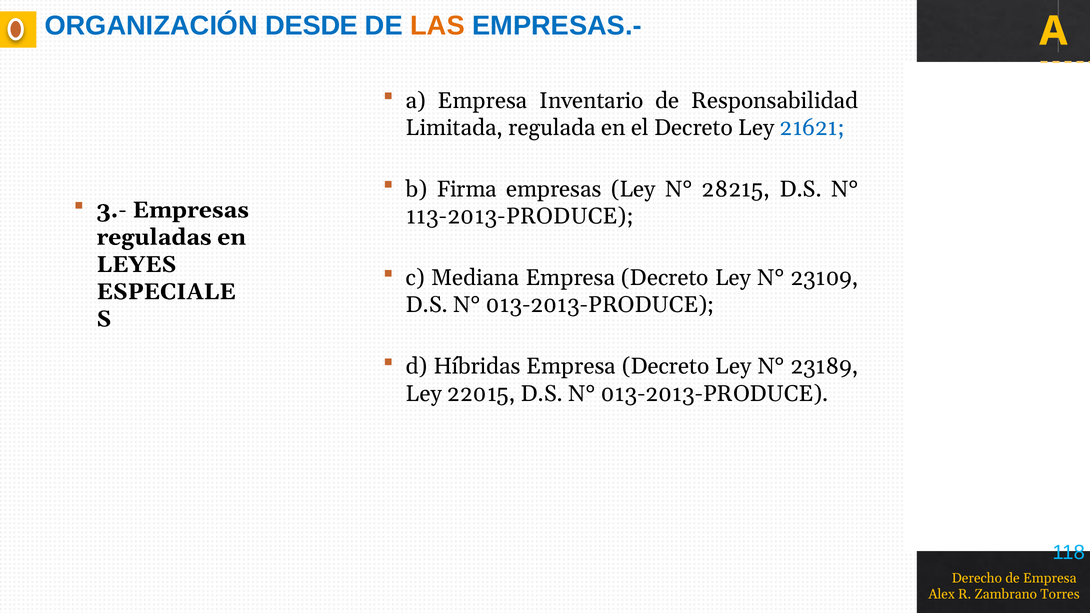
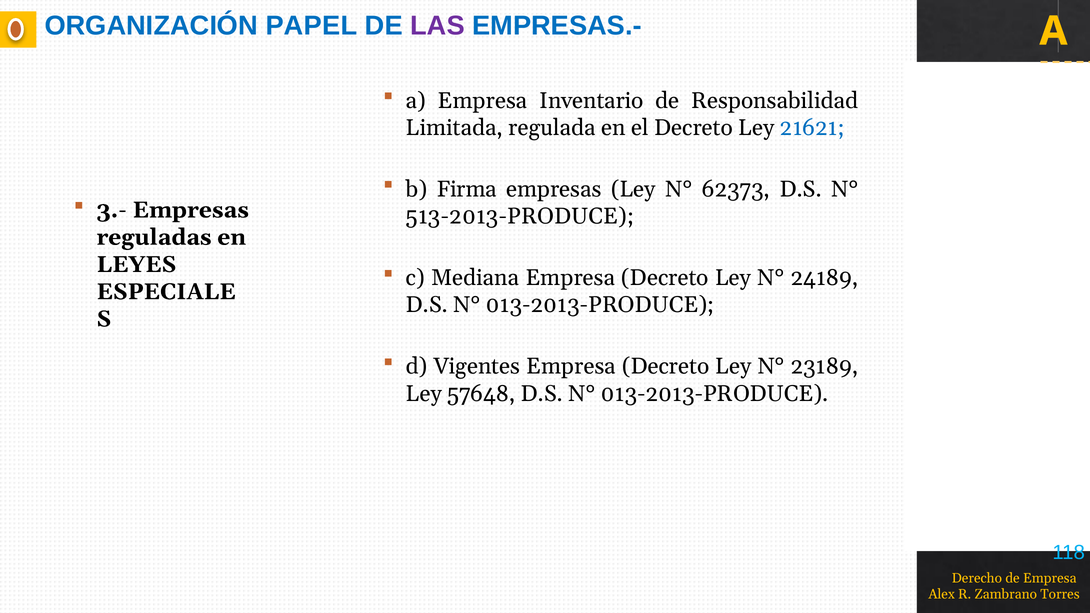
DESDE: DESDE -> PAPEL (311, 26)
LAS colour: orange -> purple (437, 26)
28215: 28215 -> 62373 (736, 189)
113-2013-PRODUCE: 113-2013-PRODUCE -> 513-2013-PRODUCE (520, 216)
23109: 23109 -> 24189 (825, 278)
Híbridas: Híbridas -> Vigentes (477, 366)
22015: 22015 -> 57648 (481, 394)
